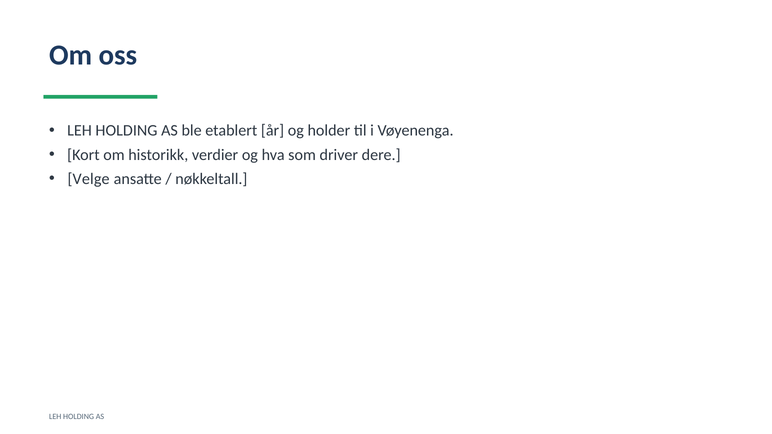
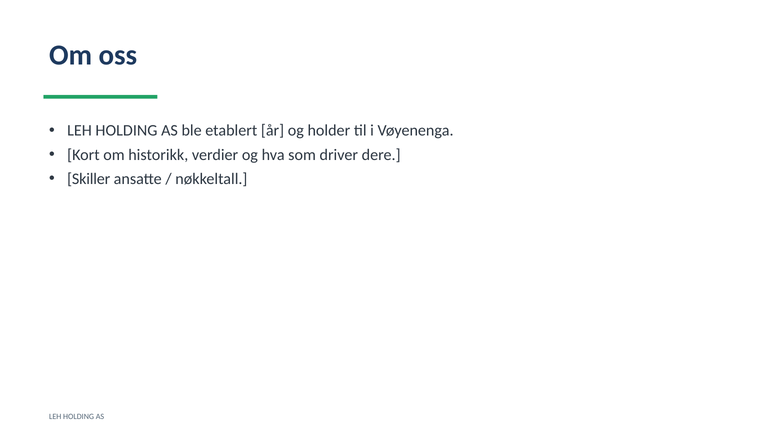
Velge: Velge -> Skiller (89, 179)
